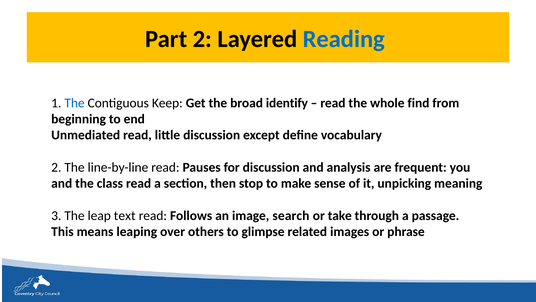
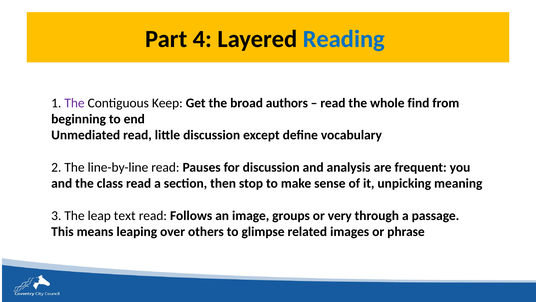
Part 2: 2 -> 4 (202, 39)
The colour: blue -> purple (75, 103)
identify: identify -> authors (287, 103)
search: search -> groups (291, 215)
take: take -> very (340, 215)
